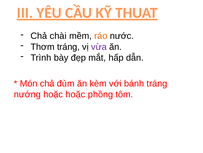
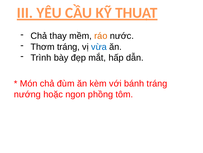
chài: chài -> thay (58, 36)
vừa colour: purple -> blue (99, 47)
hoặc hoặc: hoặc -> ngon (75, 94)
